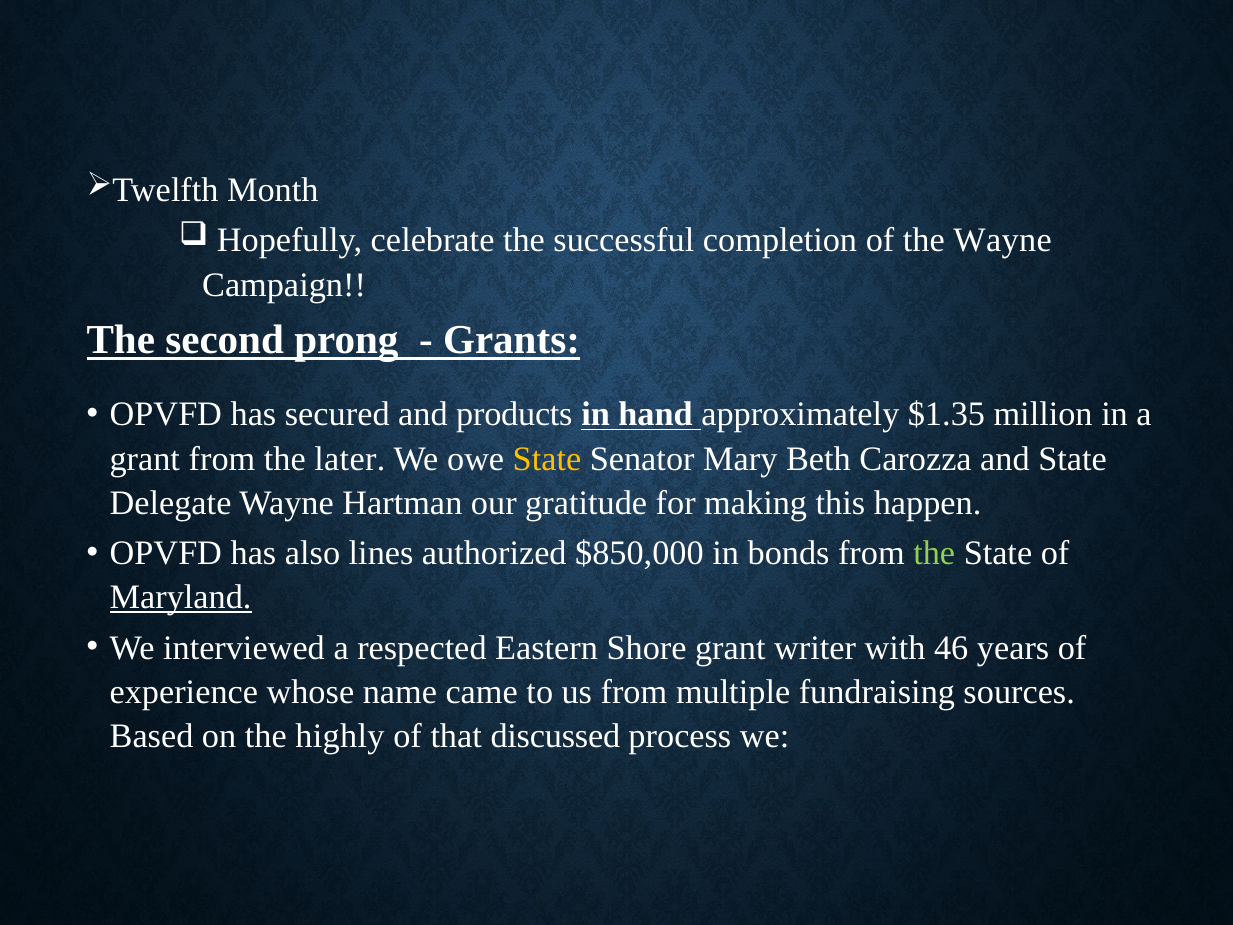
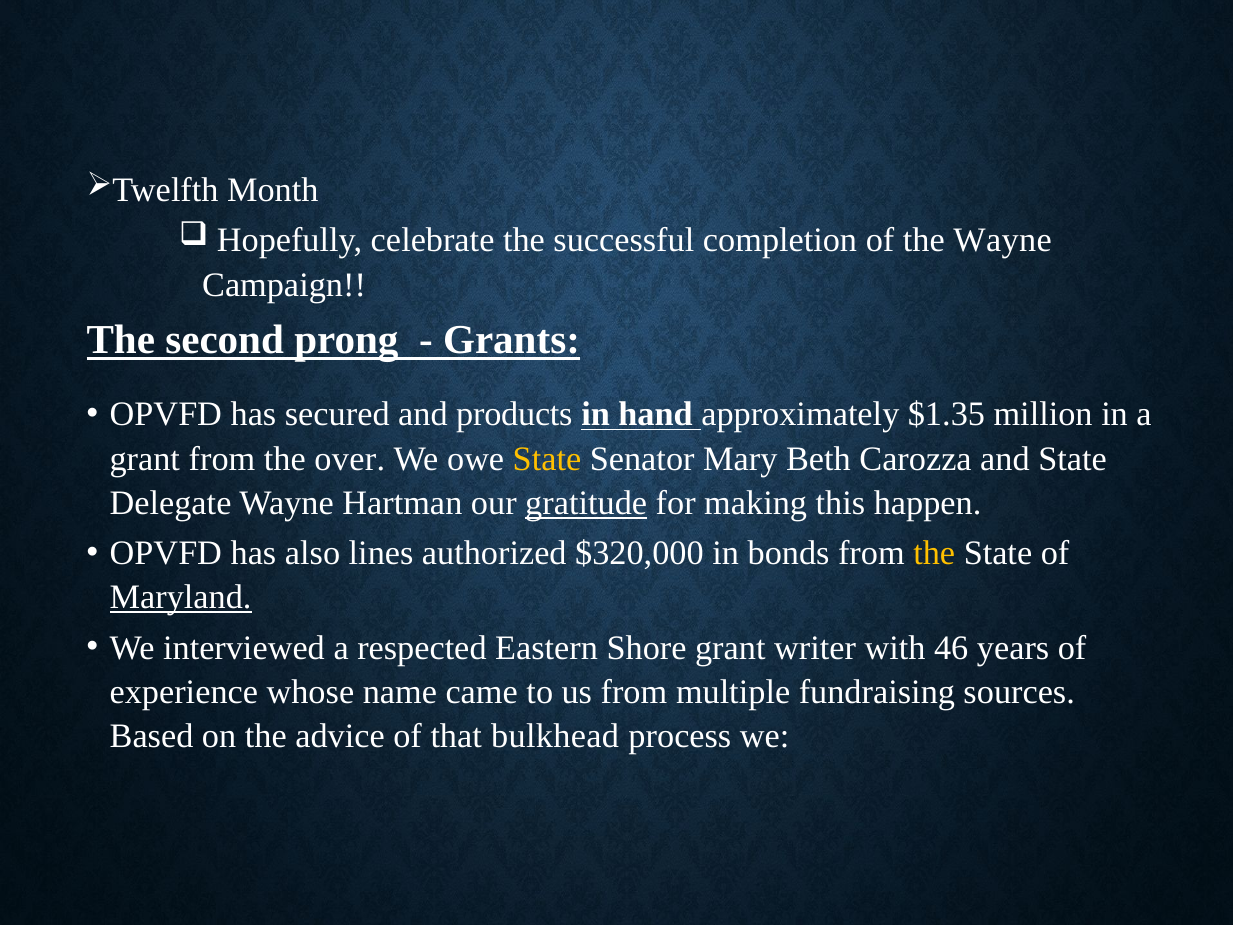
later: later -> over (350, 459)
gratitude underline: none -> present (586, 503)
$850,000: $850,000 -> $320,000 (639, 553)
the colour: light green -> yellow (934, 553)
highly: highly -> advice (340, 736)
discussed: discussed -> bulkhead (555, 736)
